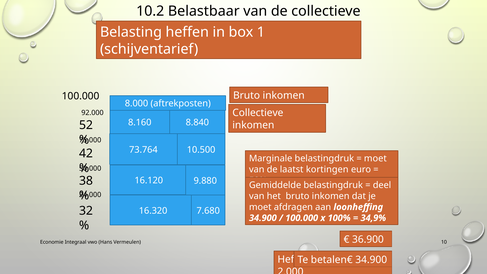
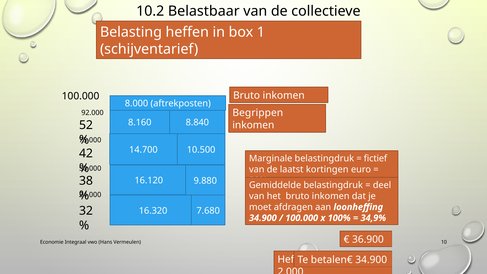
Collectieve: Collectieve -> Begrippen (258, 113)
73.764: 73.764 -> 14.700 (143, 150)
moet: moet -> fictief (375, 158)
